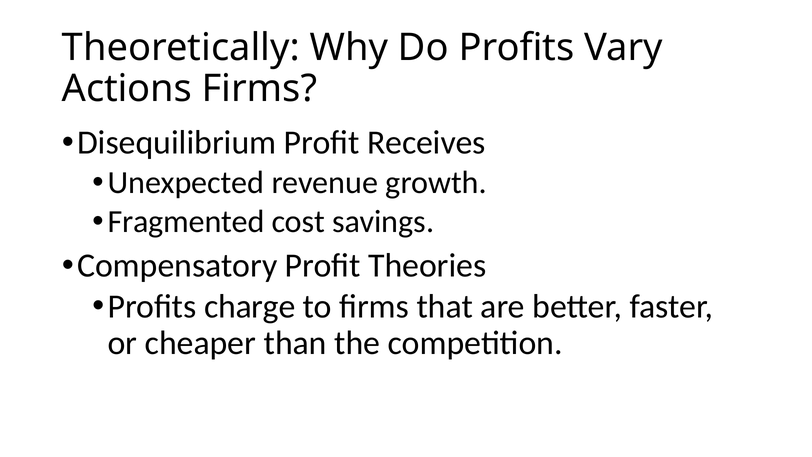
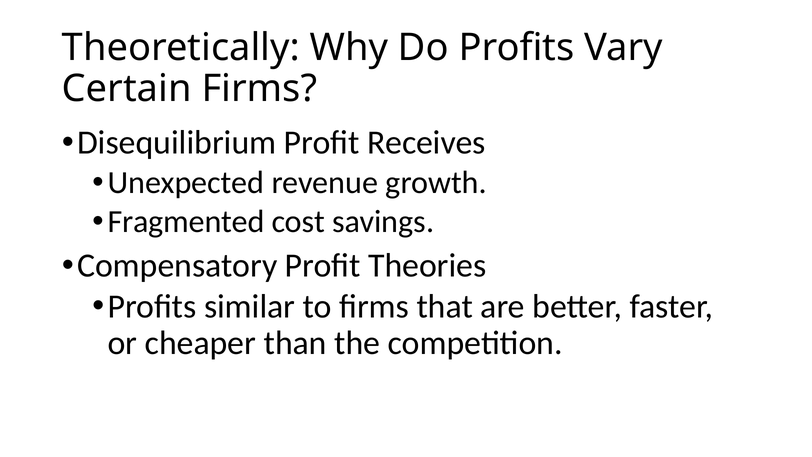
Actions: Actions -> Certain (127, 89)
charge: charge -> similar (250, 306)
